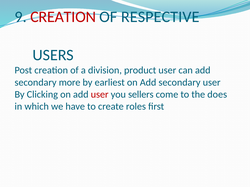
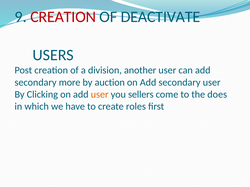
RESPECTIVE: RESPECTIVE -> DEACTIVATE (160, 17)
product: product -> another (140, 70)
earliest: earliest -> auction (110, 83)
user colour: red -> orange (100, 95)
